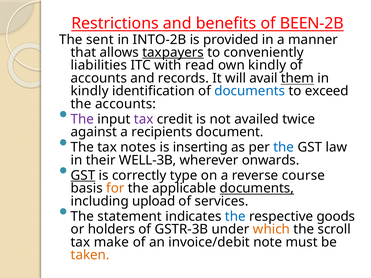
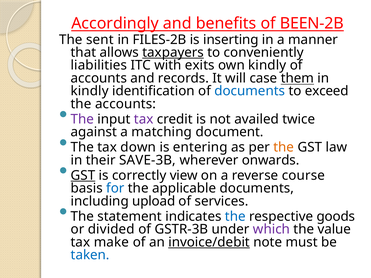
Restrictions: Restrictions -> Accordingly (115, 23)
INTO-2B: INTO-2B -> FILES-2B (160, 40)
provided: provided -> inserting (231, 40)
read: read -> exits (200, 65)
avail: avail -> case (263, 78)
recipients: recipients -> matching (162, 132)
notes: notes -> down (138, 147)
inserting: inserting -> entering (200, 147)
the colour: blue -> orange (284, 147)
WELL-3B: WELL-3B -> SAVE-3B (147, 160)
type: type -> view (184, 176)
for colour: orange -> blue (115, 188)
documents underline: present -> none (257, 188)
holders: holders -> divided (111, 229)
which colour: orange -> purple (271, 229)
scroll: scroll -> value (334, 229)
invoice/debit underline: none -> present (209, 242)
taken colour: orange -> blue (90, 255)
